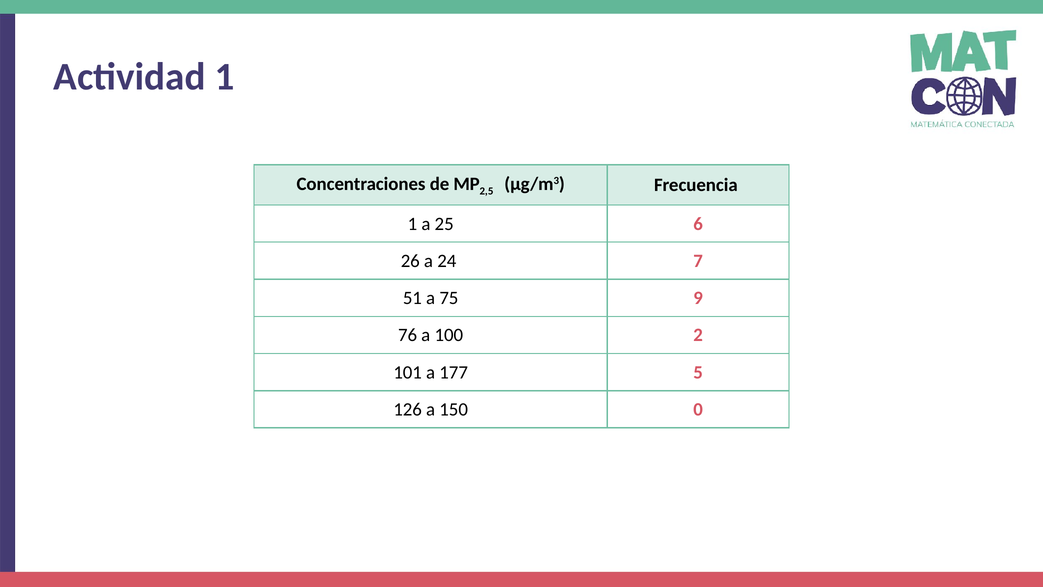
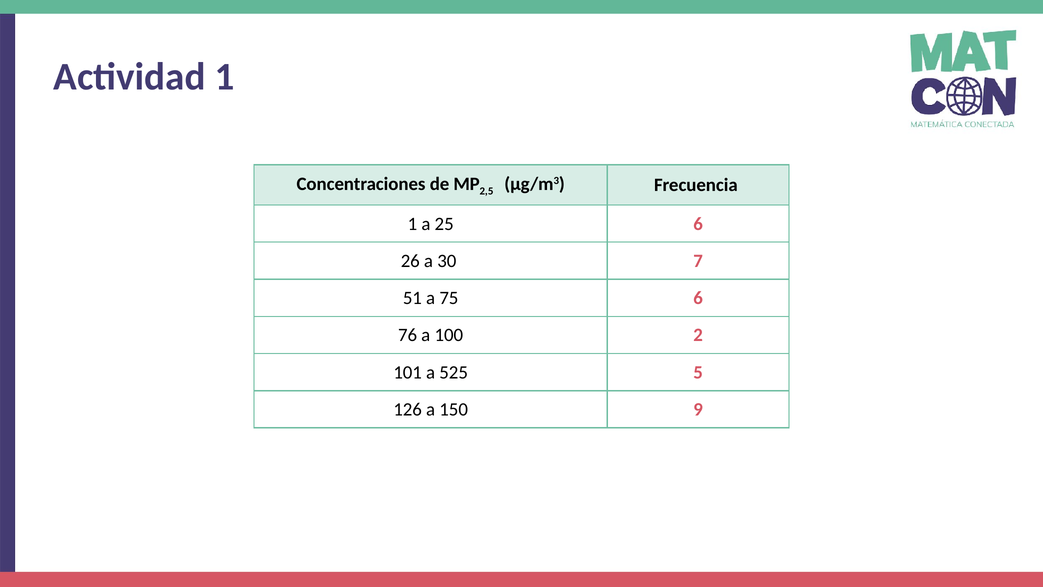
24: 24 -> 30 (447, 261)
75 9: 9 -> 6 (698, 298)
177: 177 -> 525 (454, 372)
0: 0 -> 9 (698, 409)
